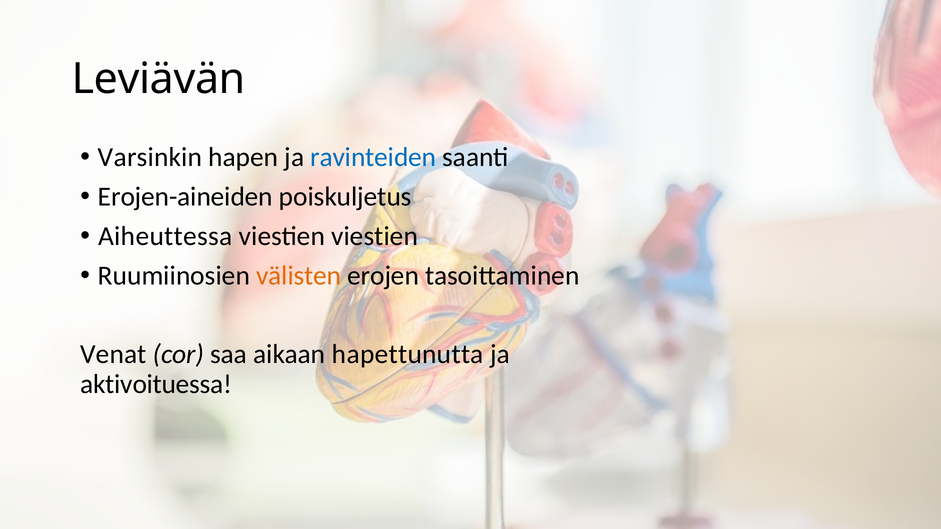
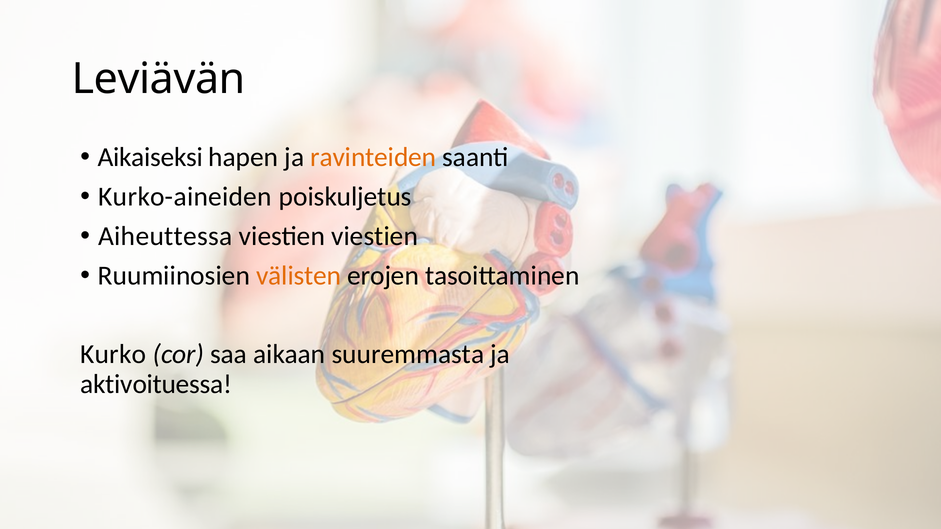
Varsinkin: Varsinkin -> Aikaiseksi (150, 157)
ravinteiden colour: blue -> orange (373, 157)
Erojen-aineiden: Erojen-aineiden -> Kurko-aineiden (185, 197)
Venat: Venat -> Kurko (113, 355)
hapettunutta: hapettunutta -> suuremmasta (408, 355)
